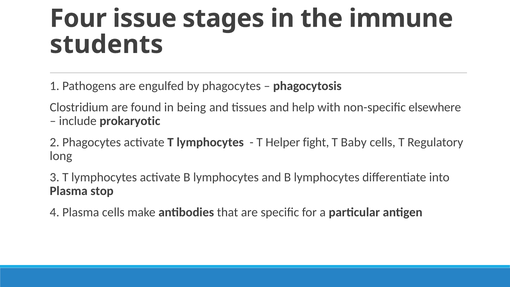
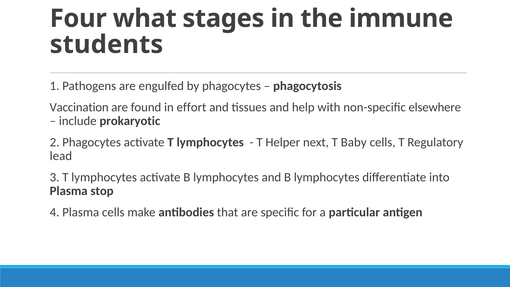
issue: issue -> what (145, 18)
Clostridium: Clostridium -> Vaccination (79, 107)
being: being -> effort (191, 107)
fight: fight -> next (316, 142)
long: long -> lead (61, 156)
